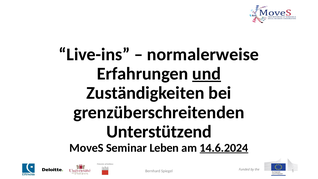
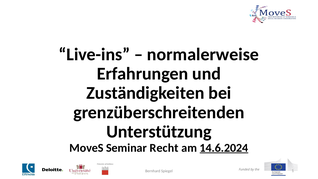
und underline: present -> none (207, 74)
Unterstützend: Unterstützend -> Unterstützung (159, 132)
Leben: Leben -> Recht (164, 148)
